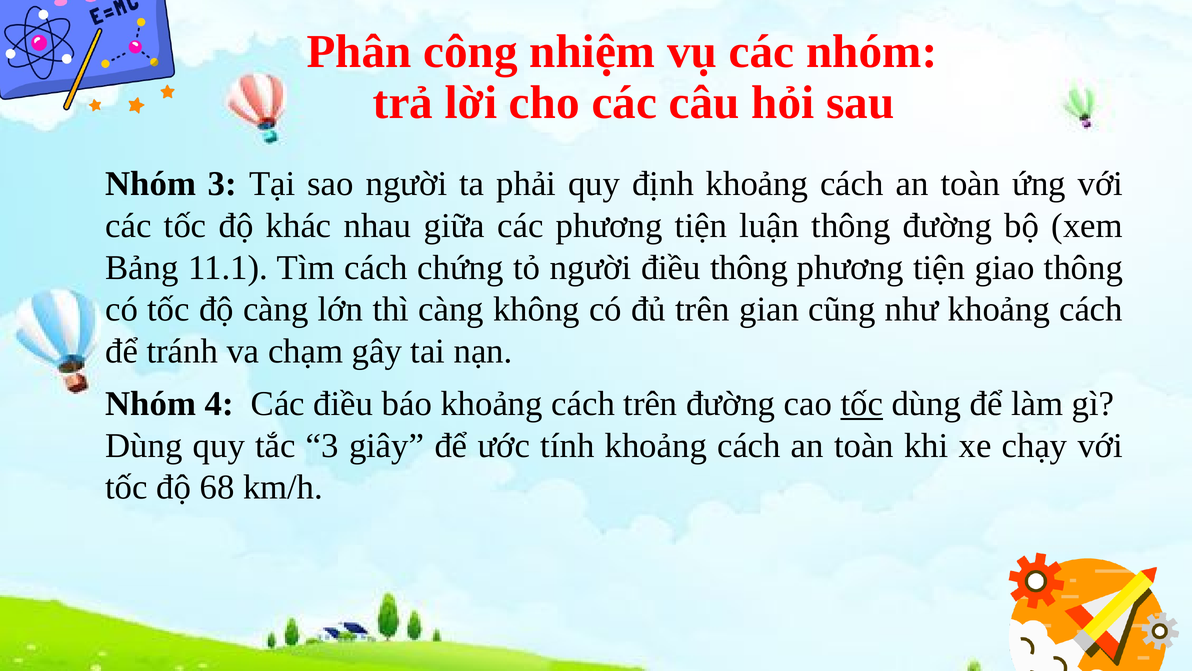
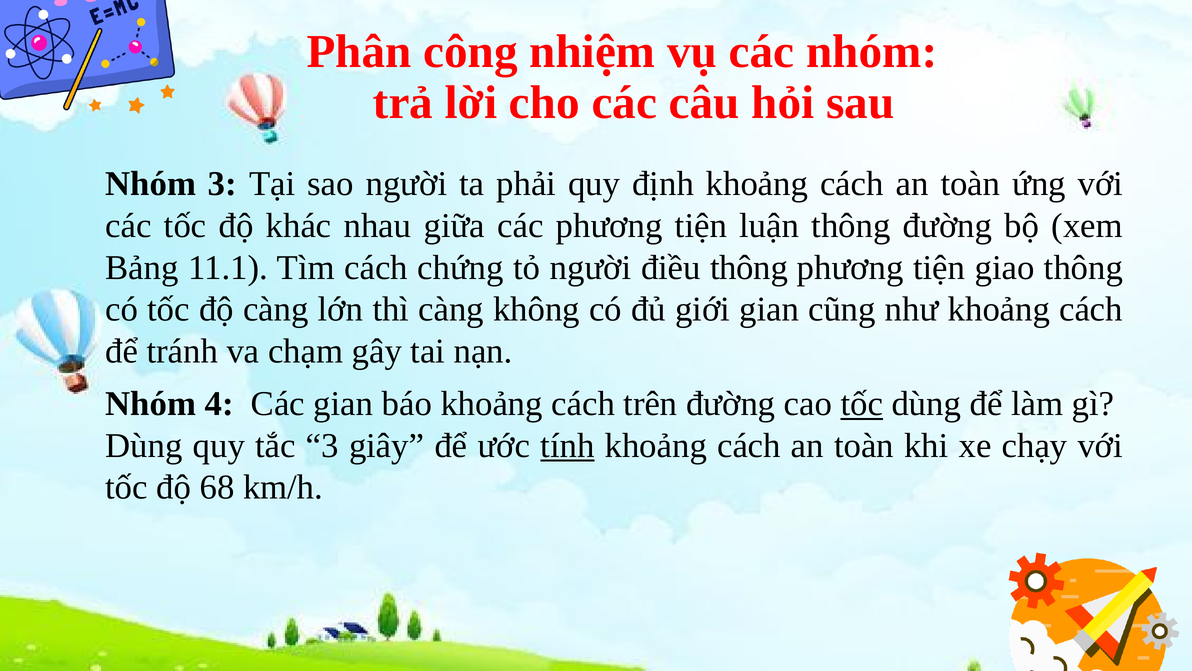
đủ trên: trên -> giới (703, 309)
Các điều: điều -> gian (343, 404)
tính underline: none -> present (567, 445)
